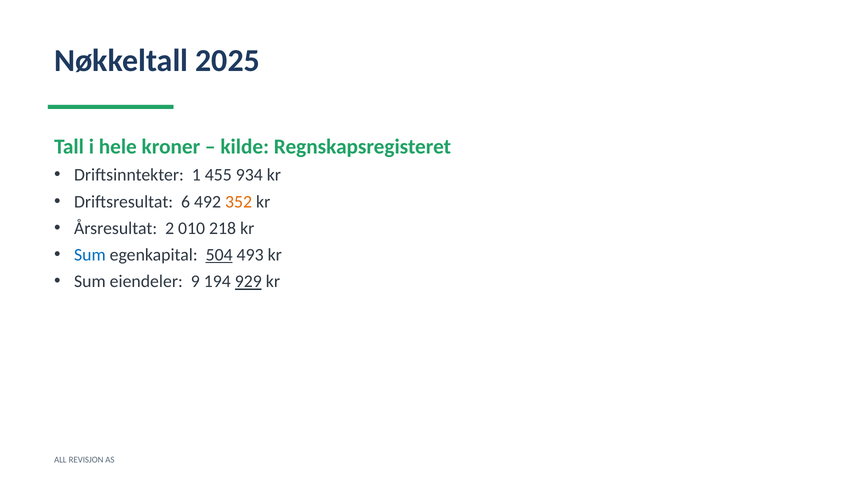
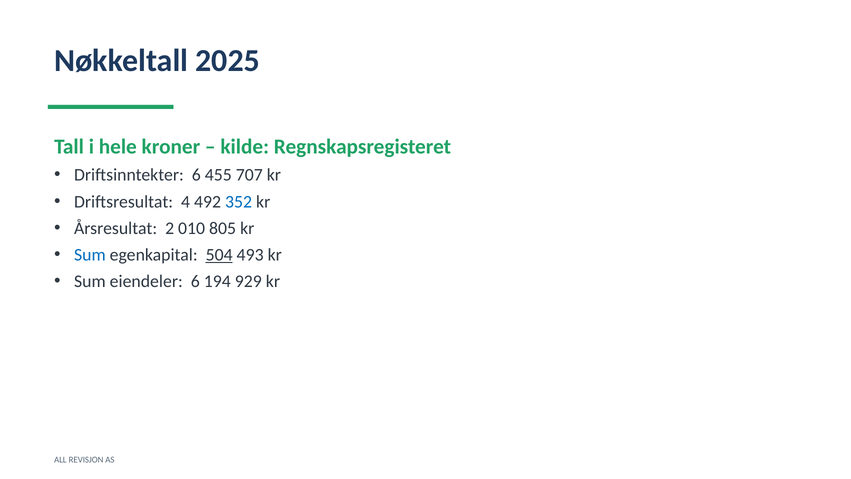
Driftsinntekter 1: 1 -> 6 (196, 175)
934: 934 -> 707 (249, 175)
6: 6 -> 4 (186, 202)
352 colour: orange -> blue (239, 202)
218: 218 -> 805 (223, 228)
eiendeler 9: 9 -> 6 (195, 281)
929 underline: present -> none (248, 281)
